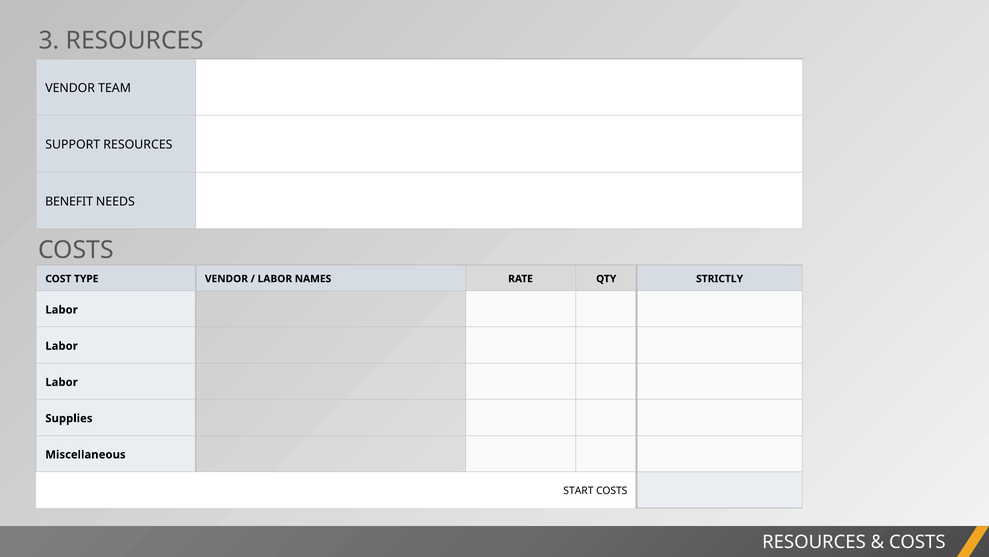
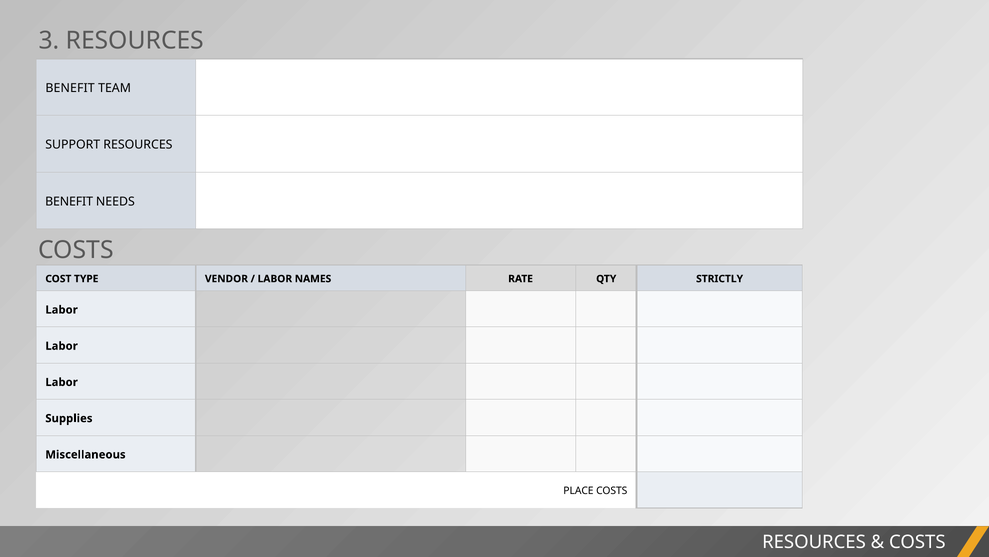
VENDOR: VENDOR -> BENEFIT (70, 88)
START: START -> PLACE (578, 490)
